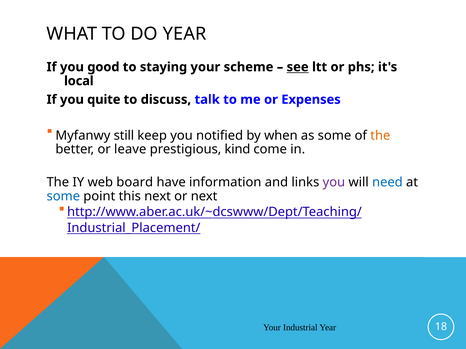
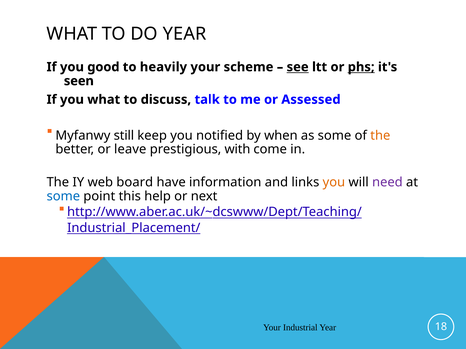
staying: staying -> heavily (163, 67)
phs underline: none -> present (361, 67)
local: local -> seen (79, 81)
you quite: quite -> what (104, 100)
Expenses: Expenses -> Assessed (311, 100)
kind: kind -> with (237, 150)
you colour: purple -> orange (334, 183)
need colour: blue -> purple (387, 183)
this next: next -> help (158, 197)
